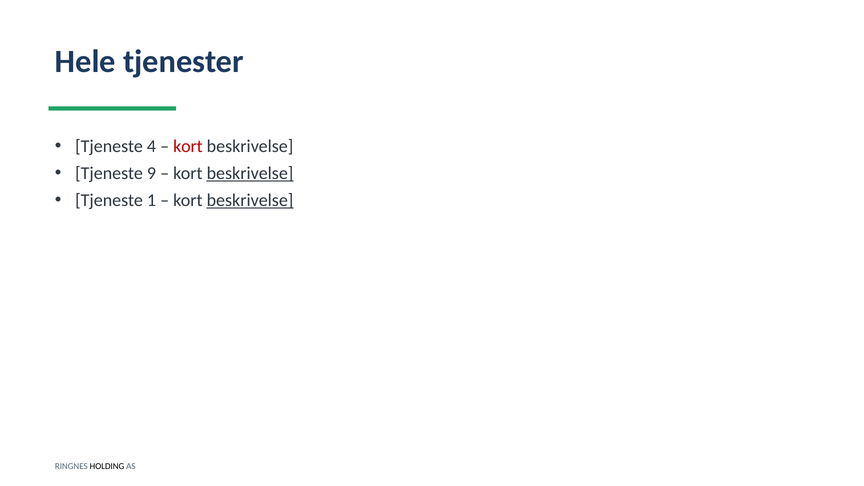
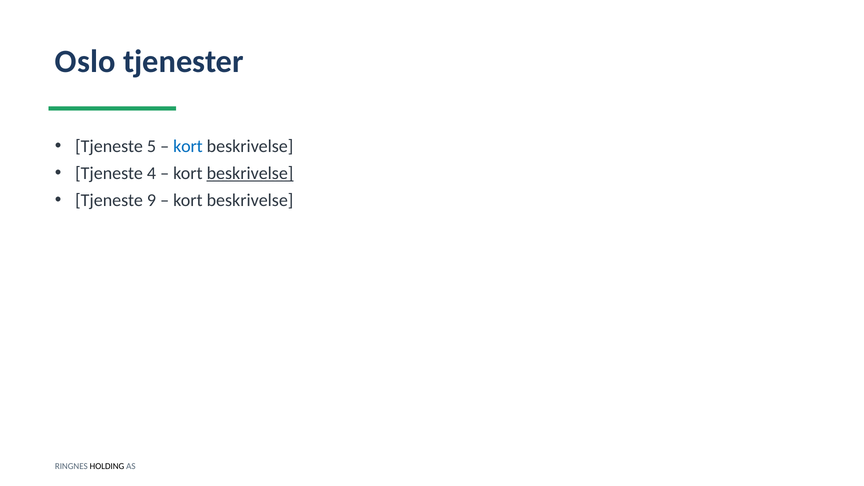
Hele: Hele -> Oslo (85, 62)
4: 4 -> 5 (151, 146)
kort colour: red -> blue (188, 146)
9: 9 -> 4 (151, 173)
1: 1 -> 9 (151, 200)
beskrivelse underline: present -> none (250, 200)
